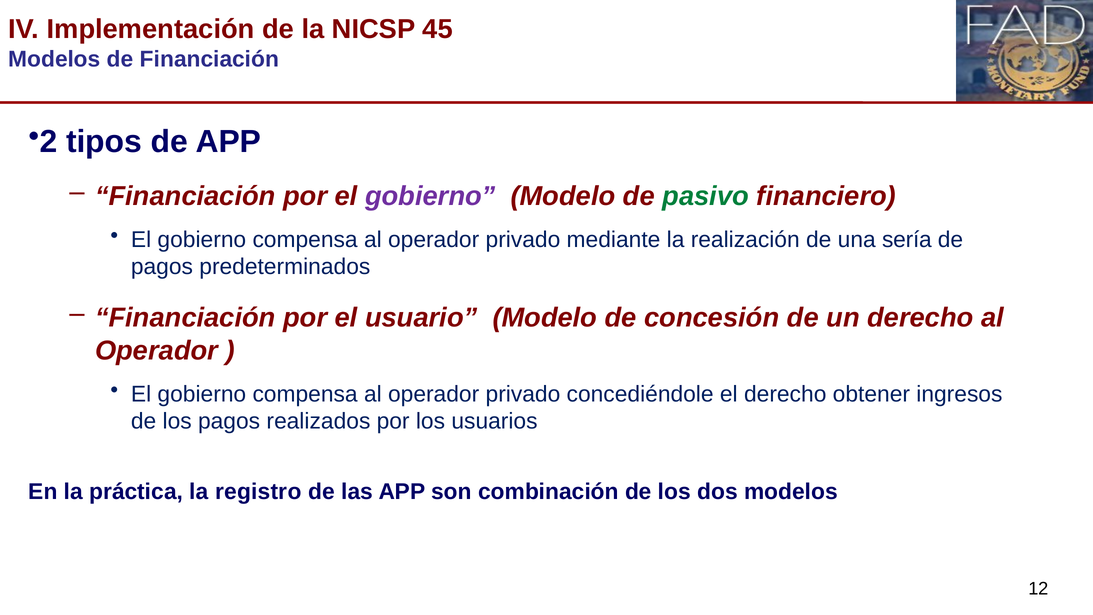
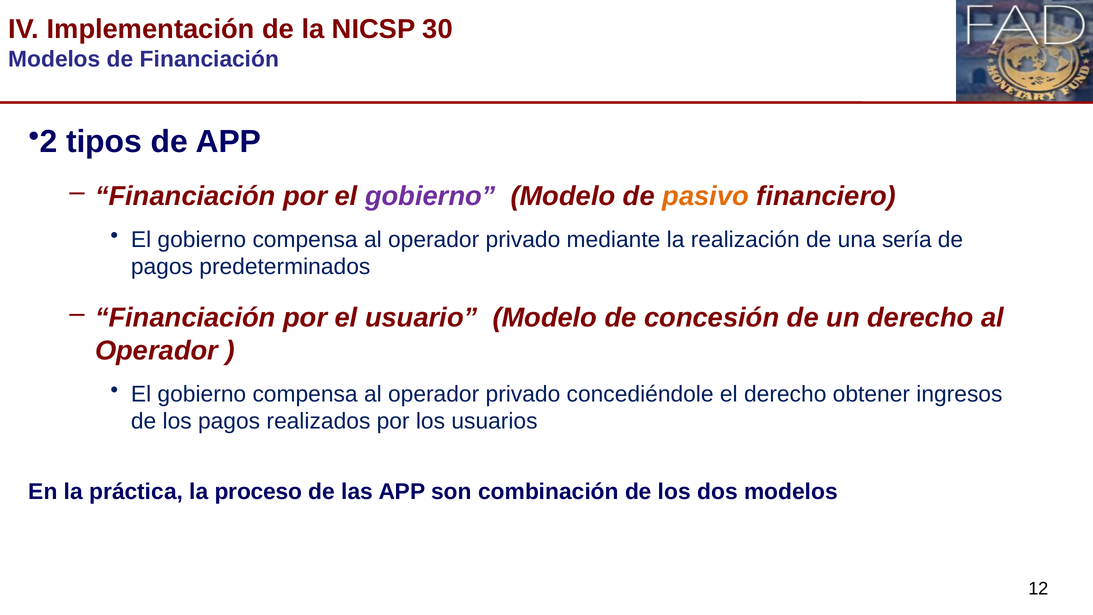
45: 45 -> 30 (438, 29)
pasivo colour: green -> orange (706, 196)
registro: registro -> proceso (258, 491)
